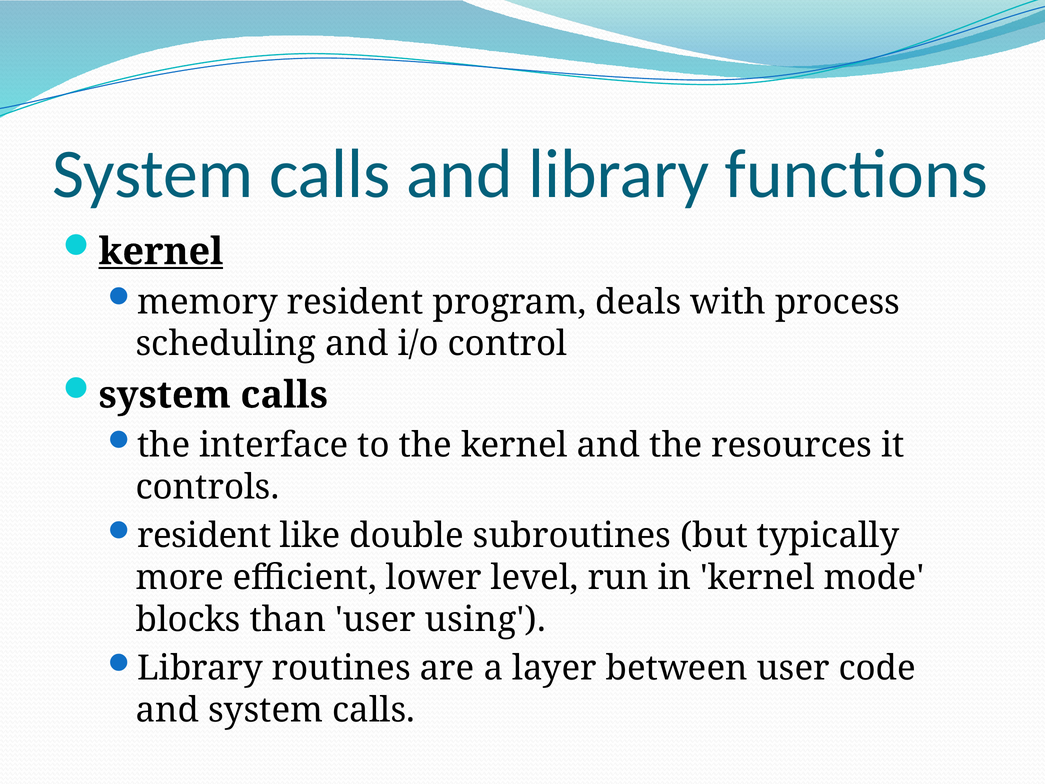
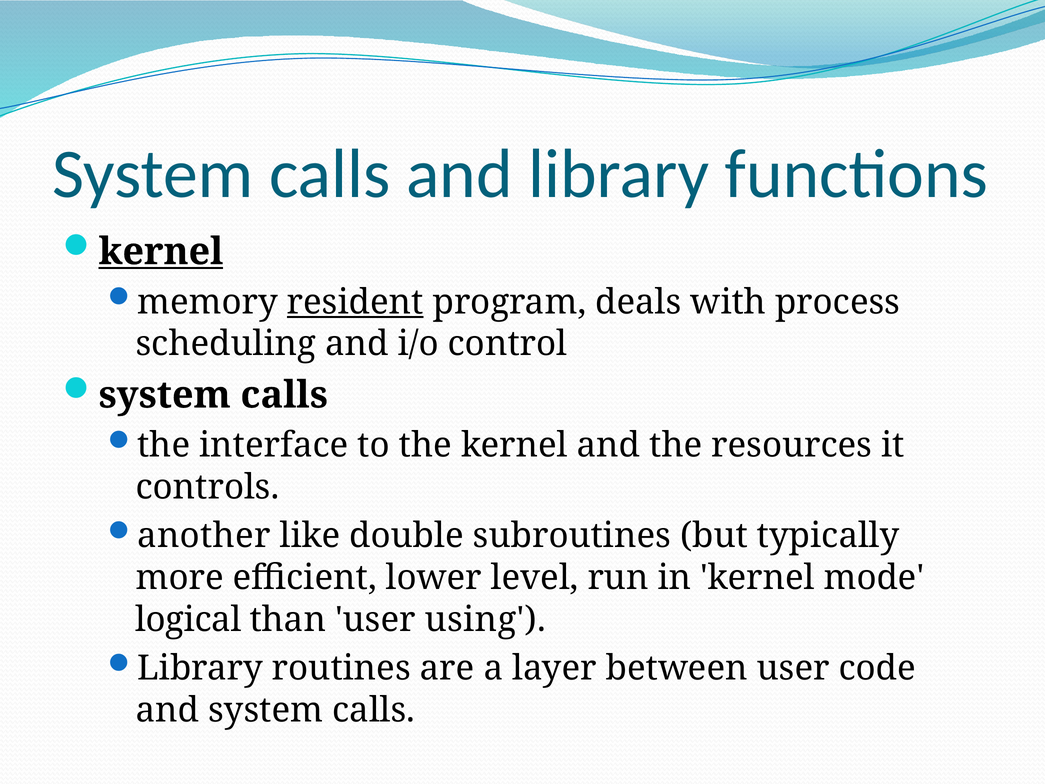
resident underline: none -> present (355, 302)
resident: resident -> another (204, 536)
blocks: blocks -> logical (188, 619)
